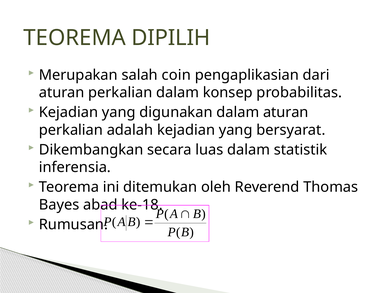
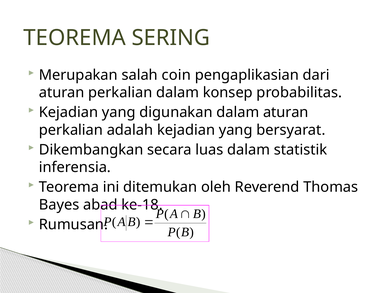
DIPILIH: DIPILIH -> SERING (171, 38)
